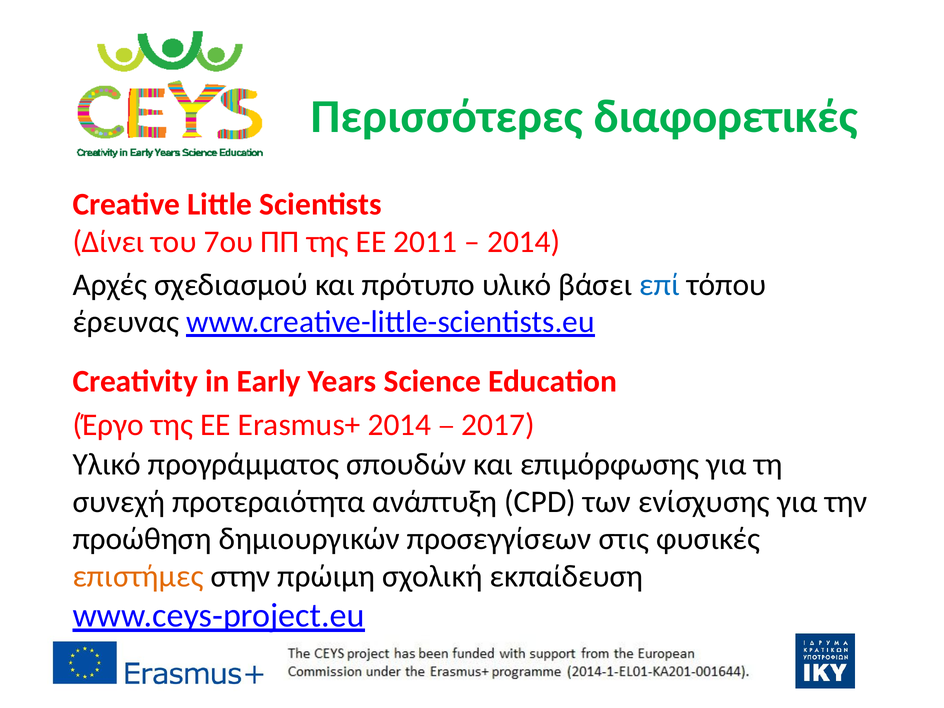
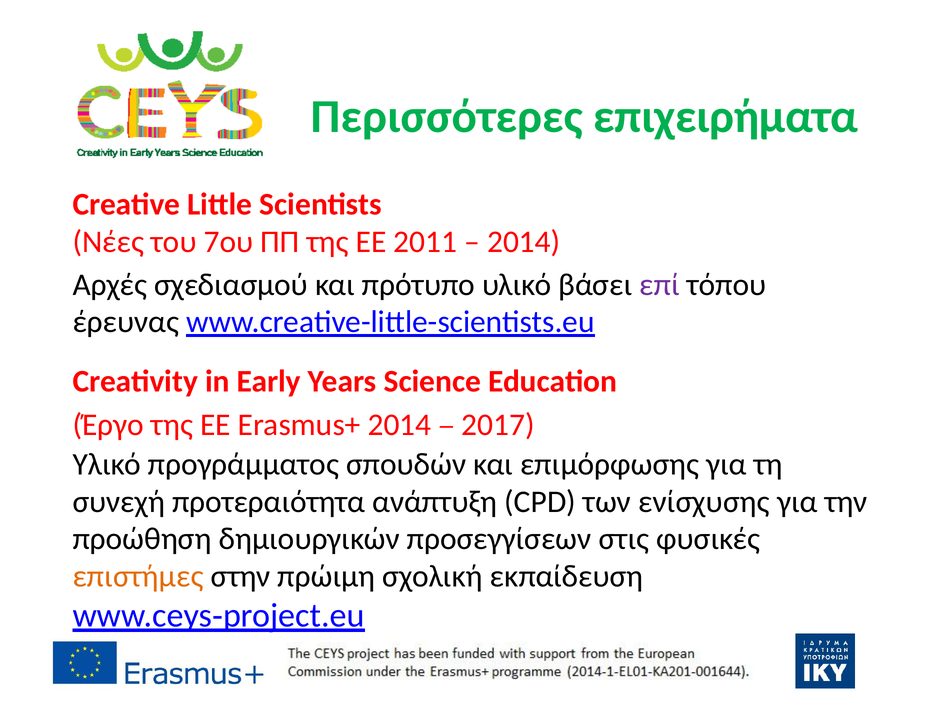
διαφορετικές: διαφορετικές -> επιχειρήματα (726, 117)
Δίνει: Δίνει -> Νέες (108, 242)
επί colour: blue -> purple (660, 285)
